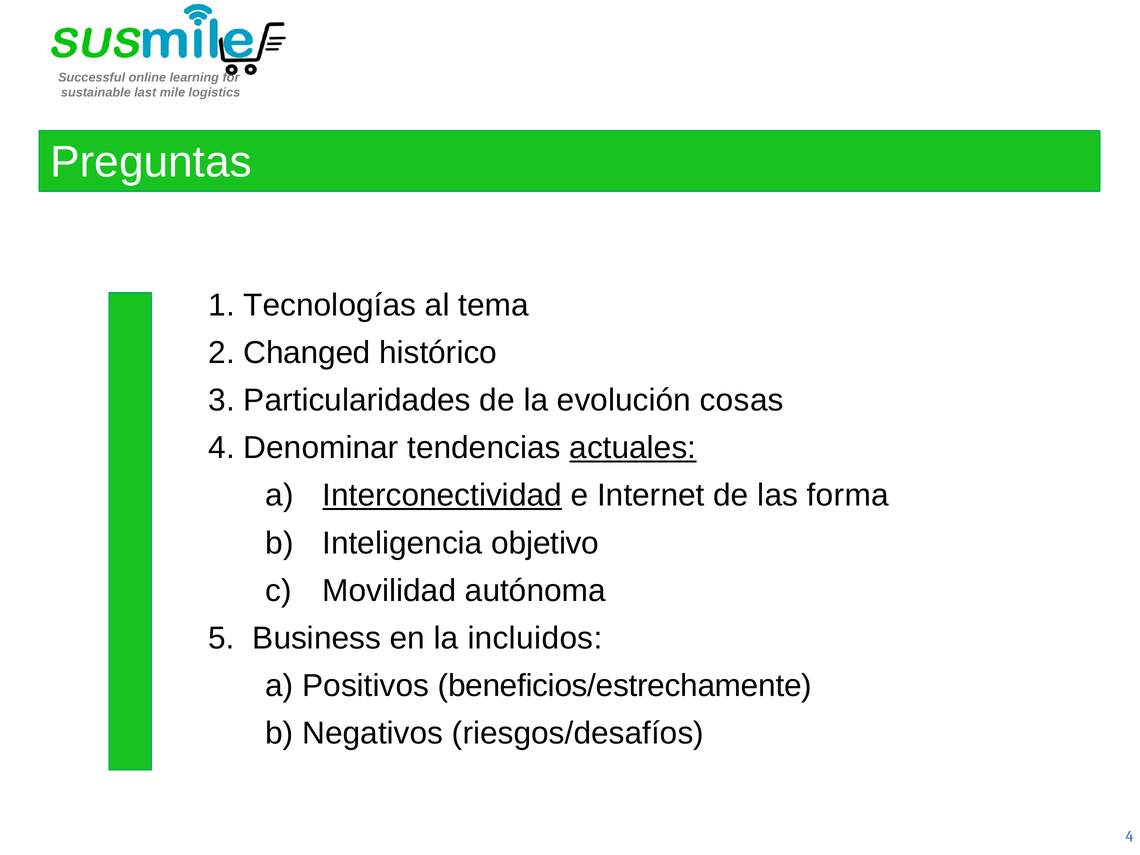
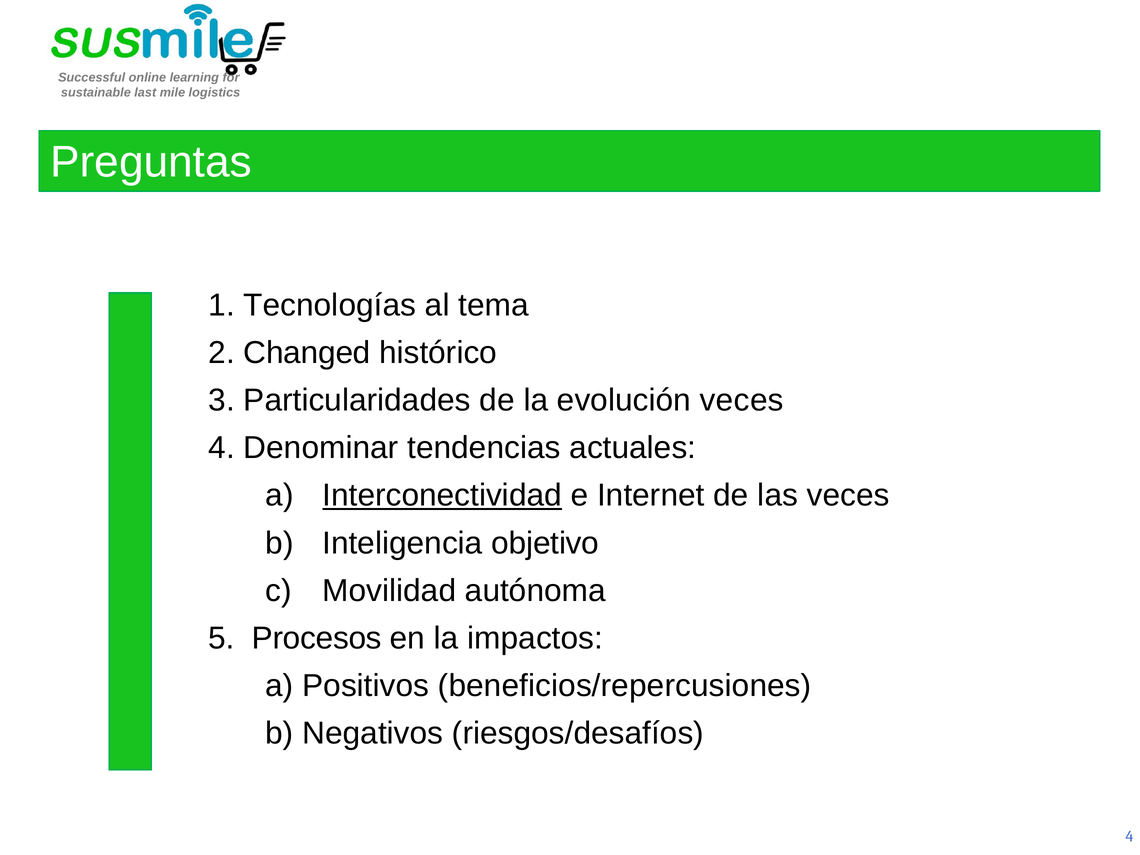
evolución cosas: cosas -> veces (742, 400)
actuales underline: present -> none (633, 448)
las forma: forma -> veces (848, 496)
Business: Business -> Procesos (317, 638)
incluidos: incluidos -> impactos (535, 638)
beneficios/estrechamente: beneficios/estrechamente -> beneficios/repercusiones (625, 686)
